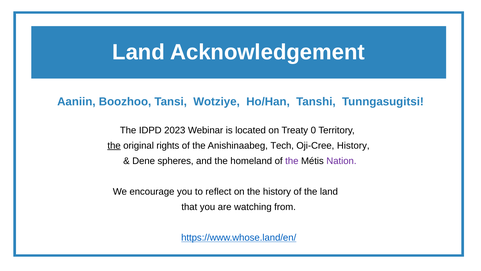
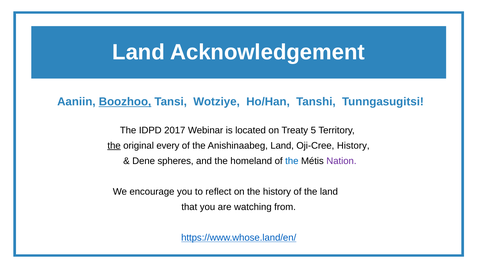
Boozhoo underline: none -> present (125, 102)
2023: 2023 -> 2017 (175, 130)
0: 0 -> 5 (313, 130)
rights: rights -> every (168, 145)
Anishinaabeg Tech: Tech -> Land (282, 145)
the colour: purple -> blue (292, 161)
